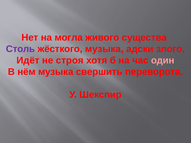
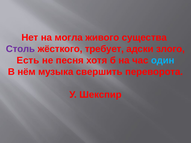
жёсткого музыка: музыка -> требует (104, 49)
Идёт: Идёт -> Есть (28, 60)
строя: строя -> песня (70, 60)
один colour: pink -> light blue (163, 60)
